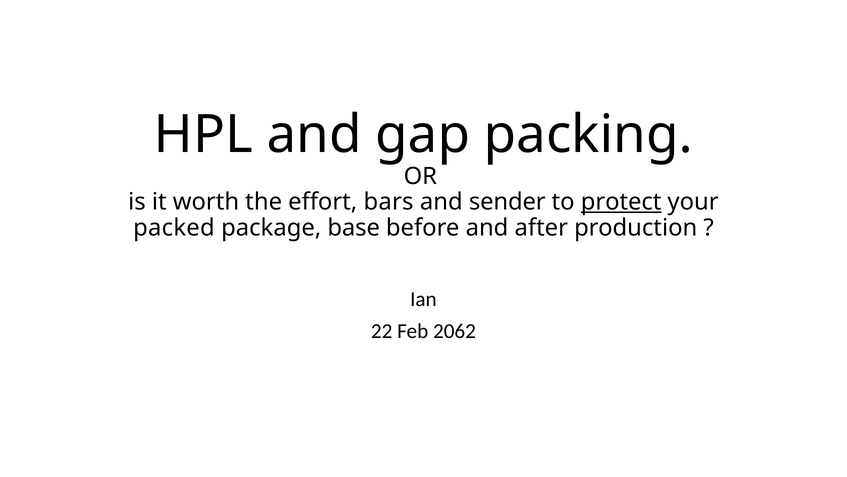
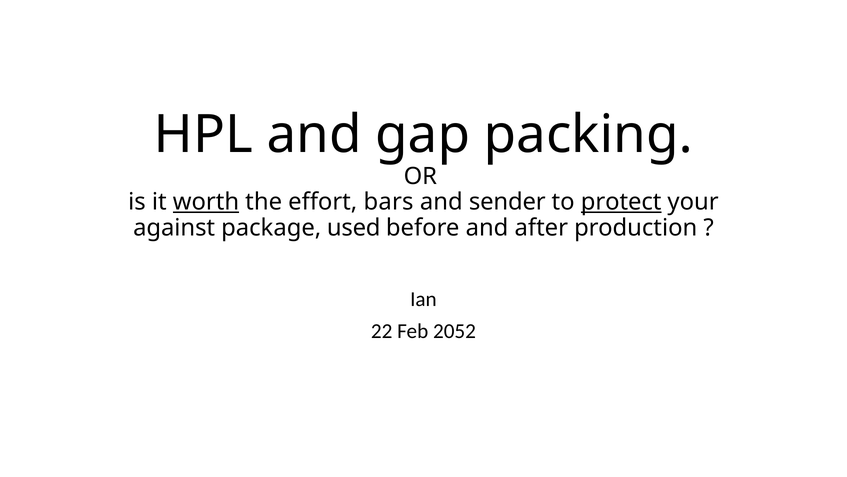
worth underline: none -> present (206, 202)
packed: packed -> against (174, 228)
base: base -> used (354, 228)
2062: 2062 -> 2052 (454, 331)
